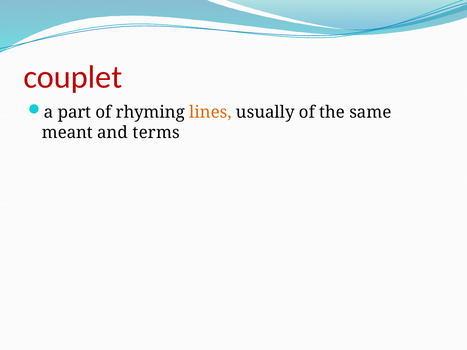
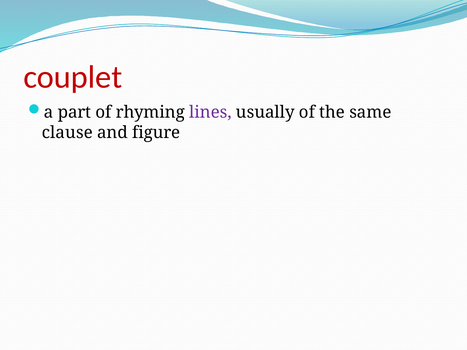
lines colour: orange -> purple (210, 112)
meant: meant -> clause (67, 133)
terms: terms -> figure (156, 133)
